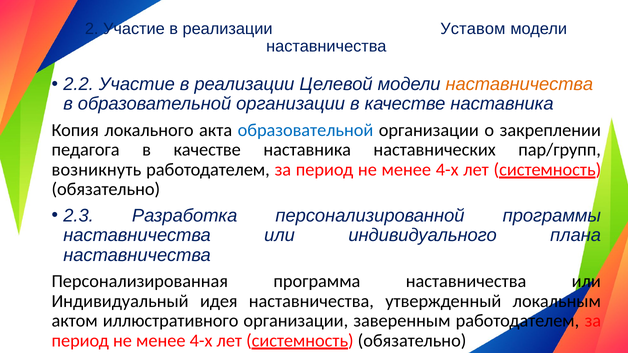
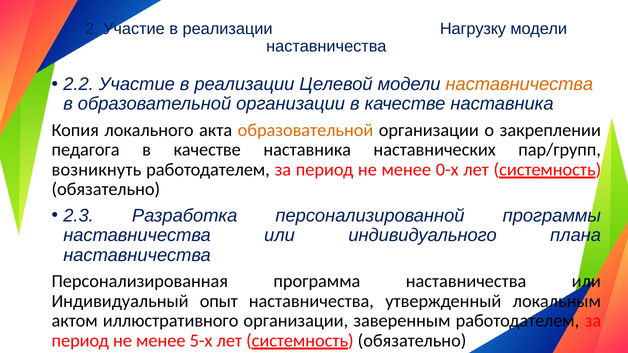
Уставом: Уставом -> Нагрузку (473, 29)
образовательной colour: blue -> orange (306, 130)
4-х: 4-х -> 0-х (447, 170)
идея: идея -> опыт (219, 301)
4-х: 4-х -> 5-х (201, 341)
